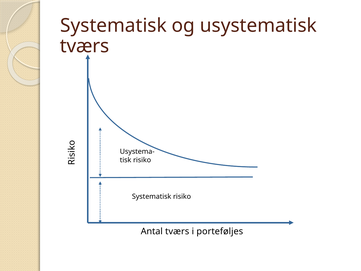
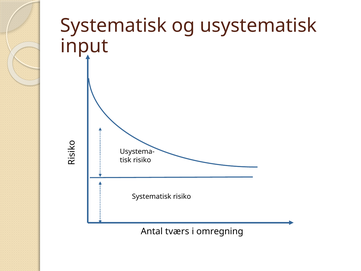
tværs: tværs -> input (84, 46)
porteføljes: porteføljes -> omregning (220, 231)
